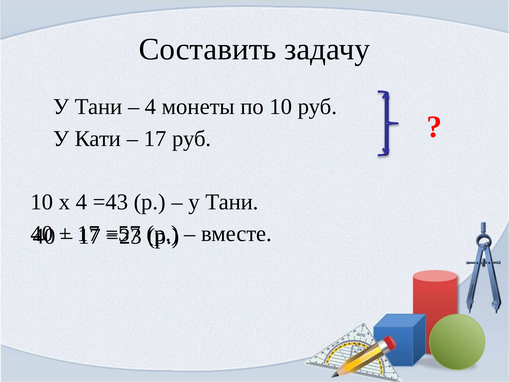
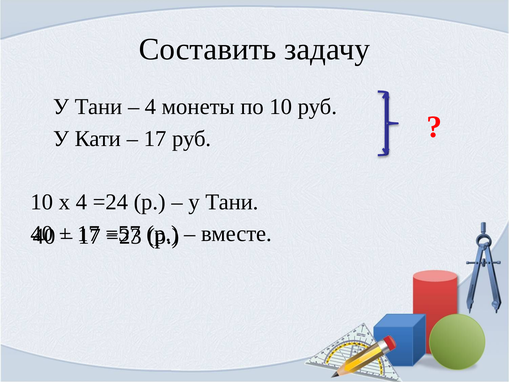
=43: =43 -> =24 (110, 202)
